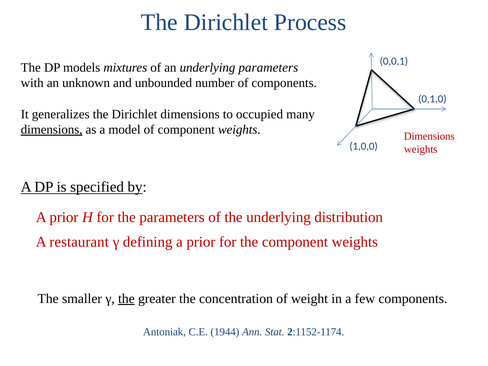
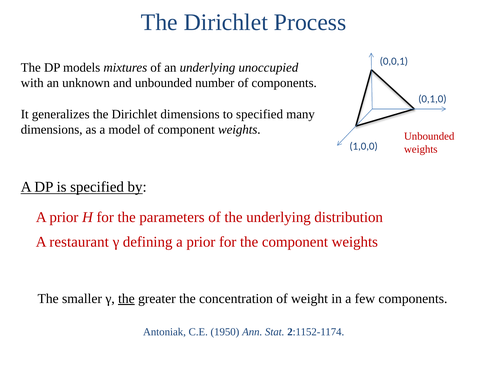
underlying parameters: parameters -> unoccupied (268, 67)
to occupied: occupied -> specified (260, 114)
dimensions underline: present -> none (52, 130)
Dimensions: Dimensions -> Unbounded (429, 136)
1944: 1944 -> 1950 (225, 332)
